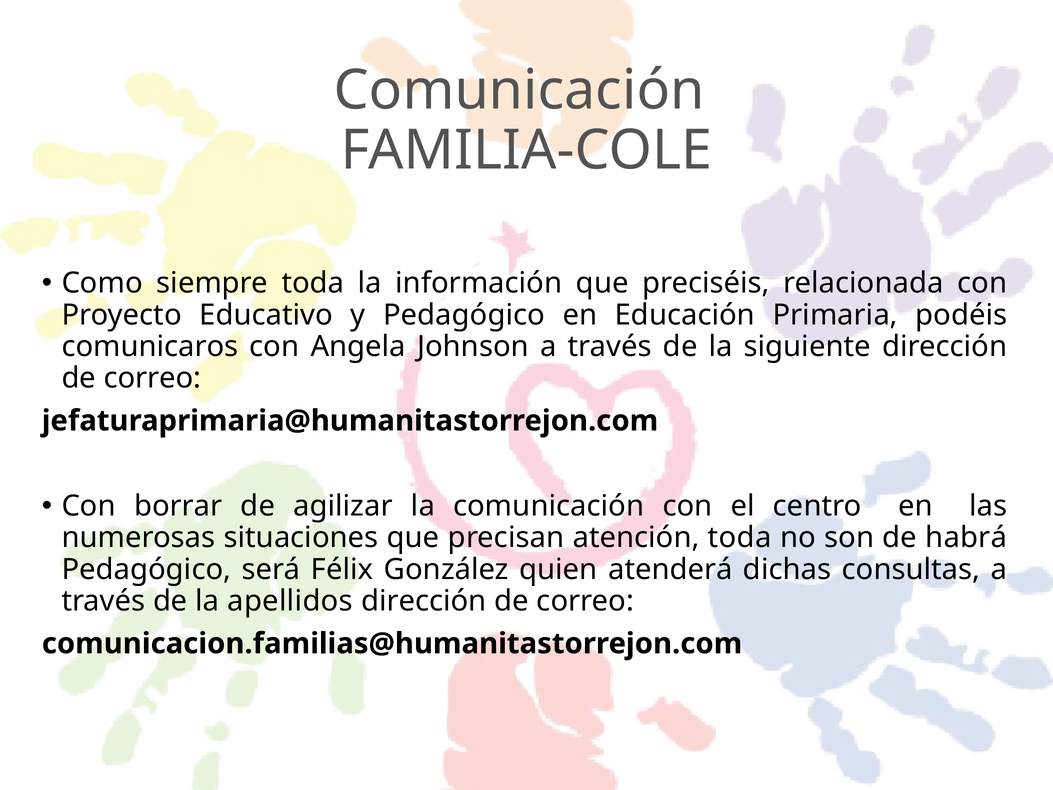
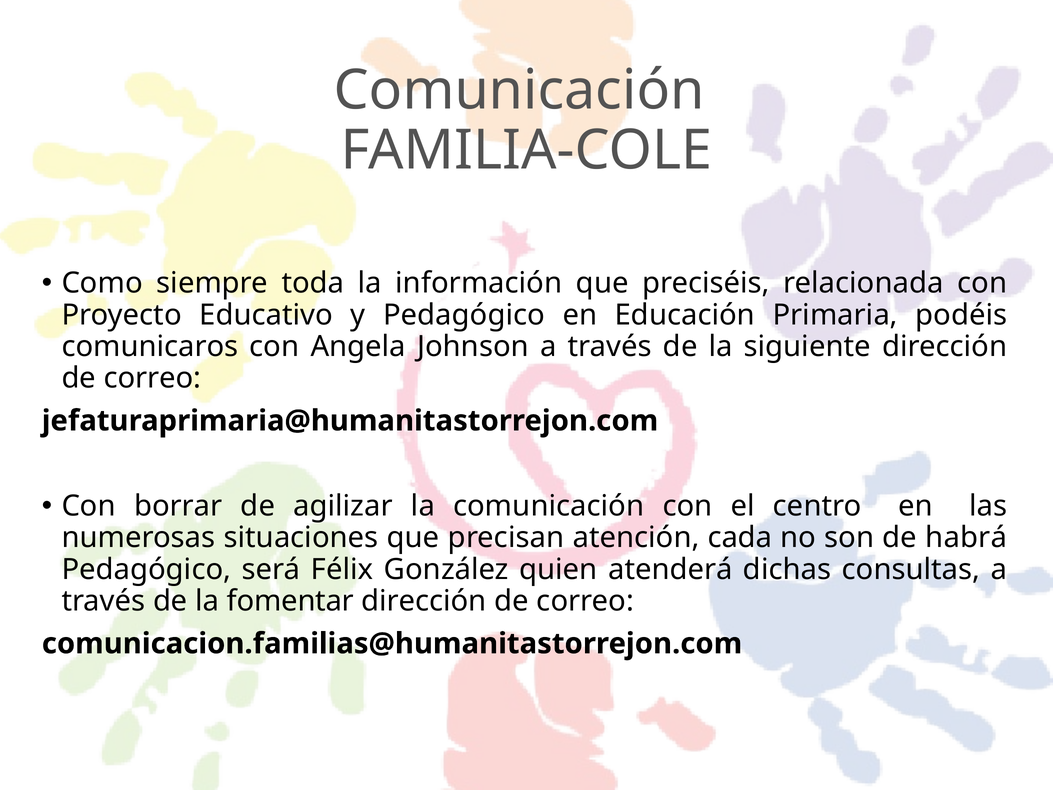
atención toda: toda -> cada (740, 538)
apellidos: apellidos -> fomentar (290, 601)
